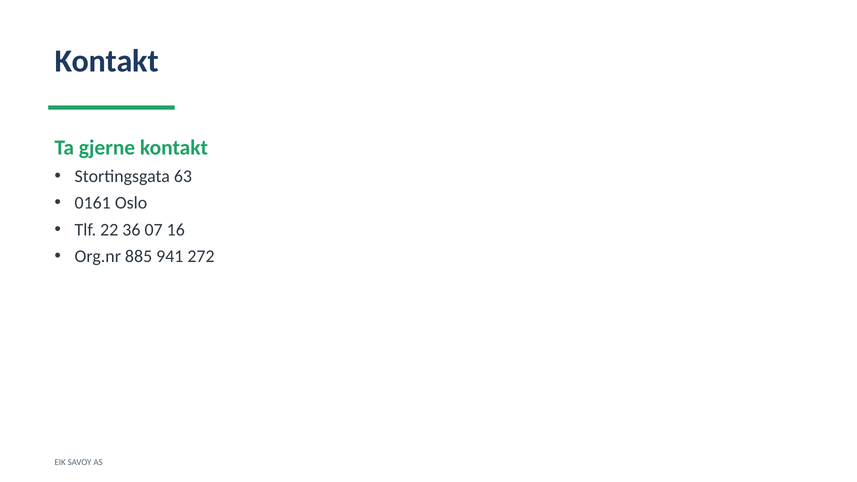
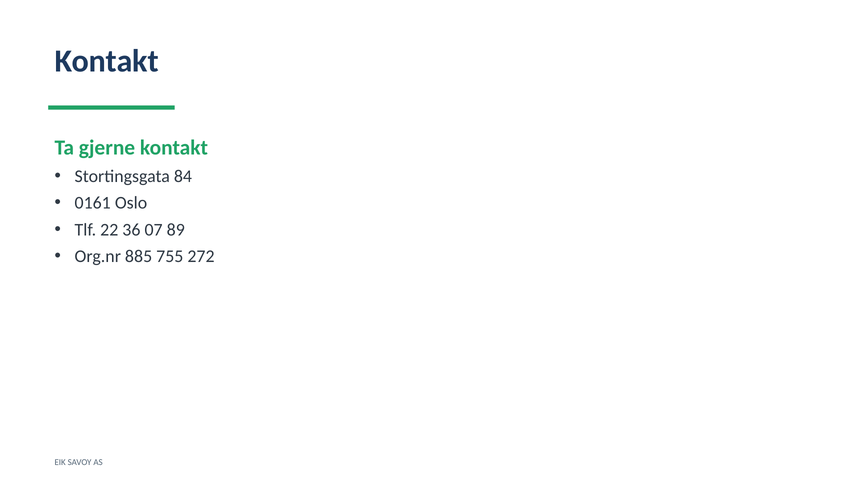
63: 63 -> 84 (183, 176)
16: 16 -> 89 (176, 230)
941: 941 -> 755 (170, 257)
